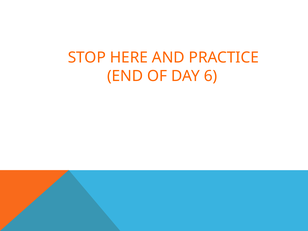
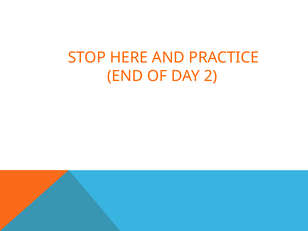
6: 6 -> 2 (210, 76)
